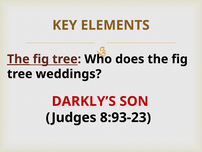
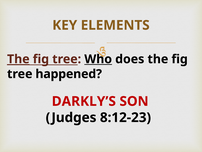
Who underline: none -> present (98, 59)
weddings: weddings -> happened (69, 74)
8:93-23: 8:93-23 -> 8:12-23 (125, 117)
